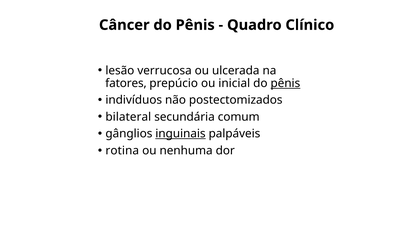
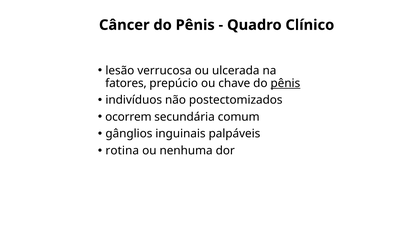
inicial: inicial -> chave (234, 83)
bilateral: bilateral -> ocorrem (128, 117)
inguinais underline: present -> none (180, 134)
